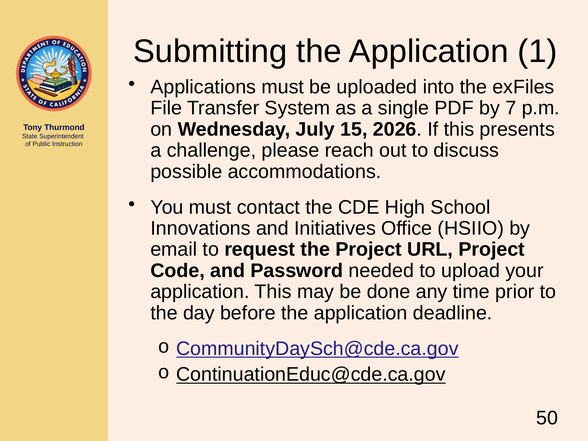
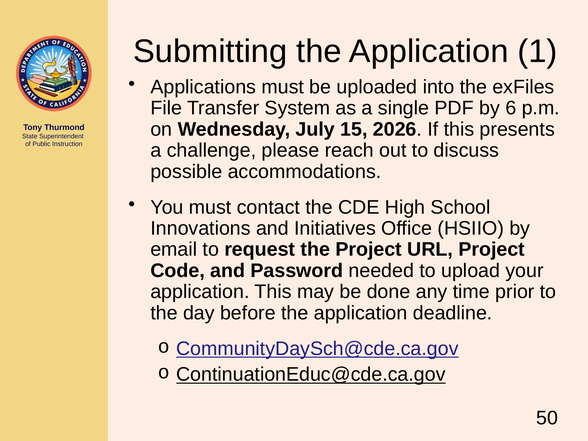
7: 7 -> 6 (511, 108)
